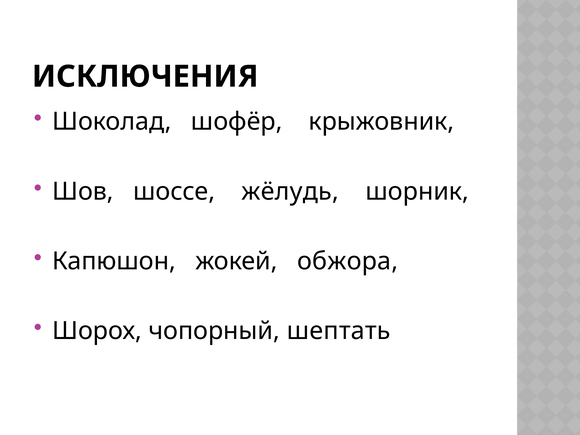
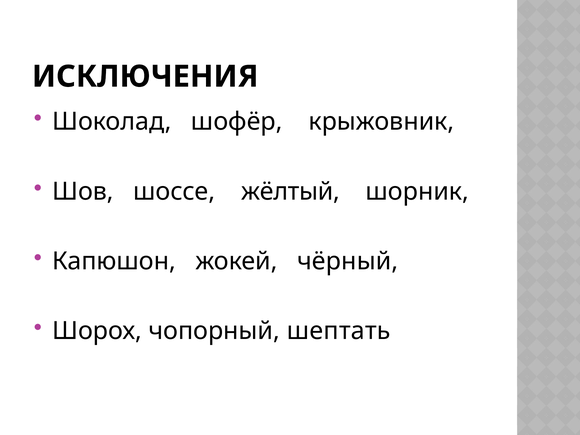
жёлудь: жёлудь -> жёлтый (290, 191)
обжора: обжора -> чёрный (348, 261)
